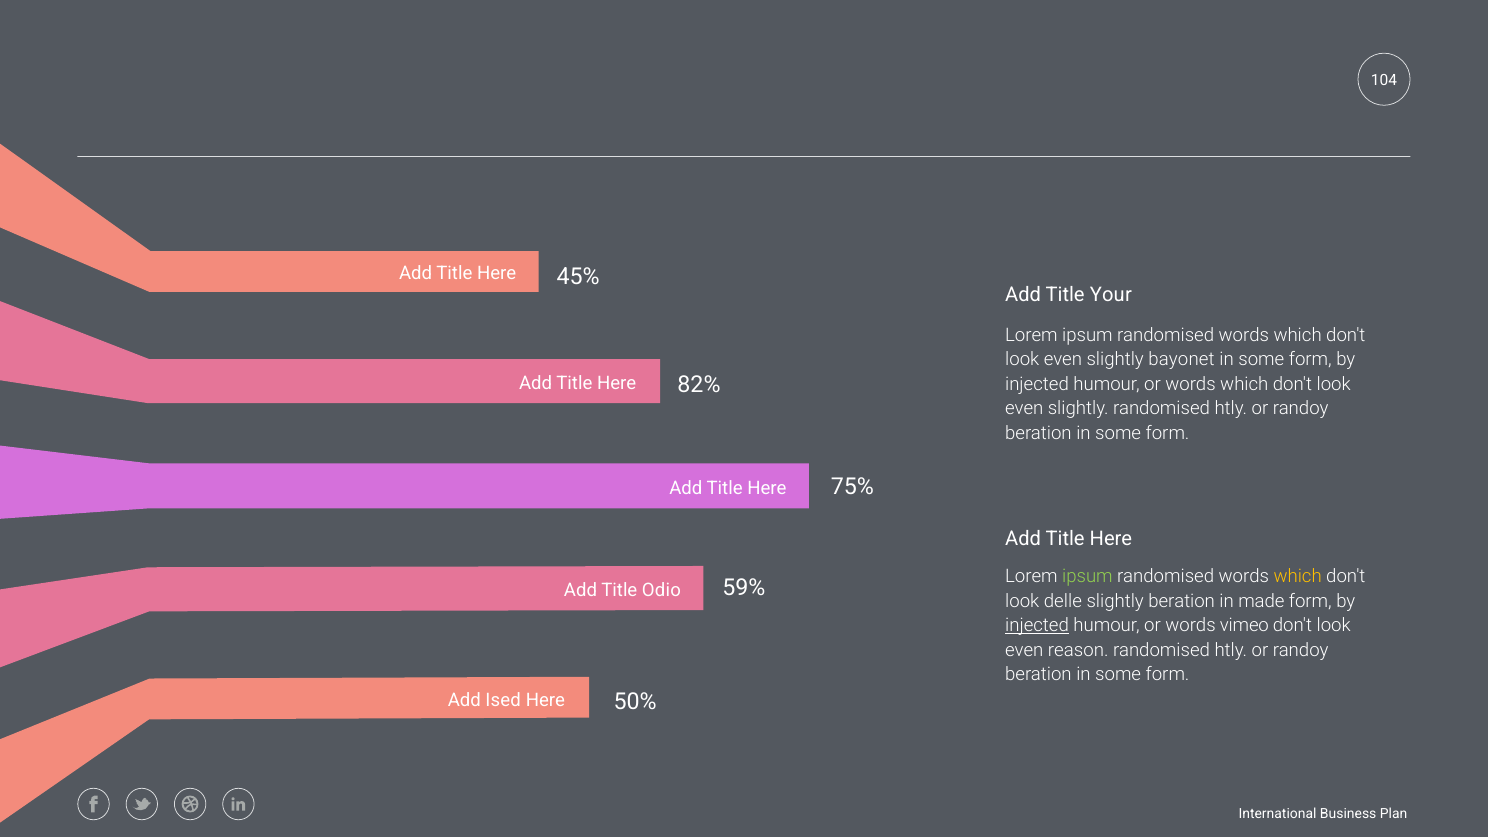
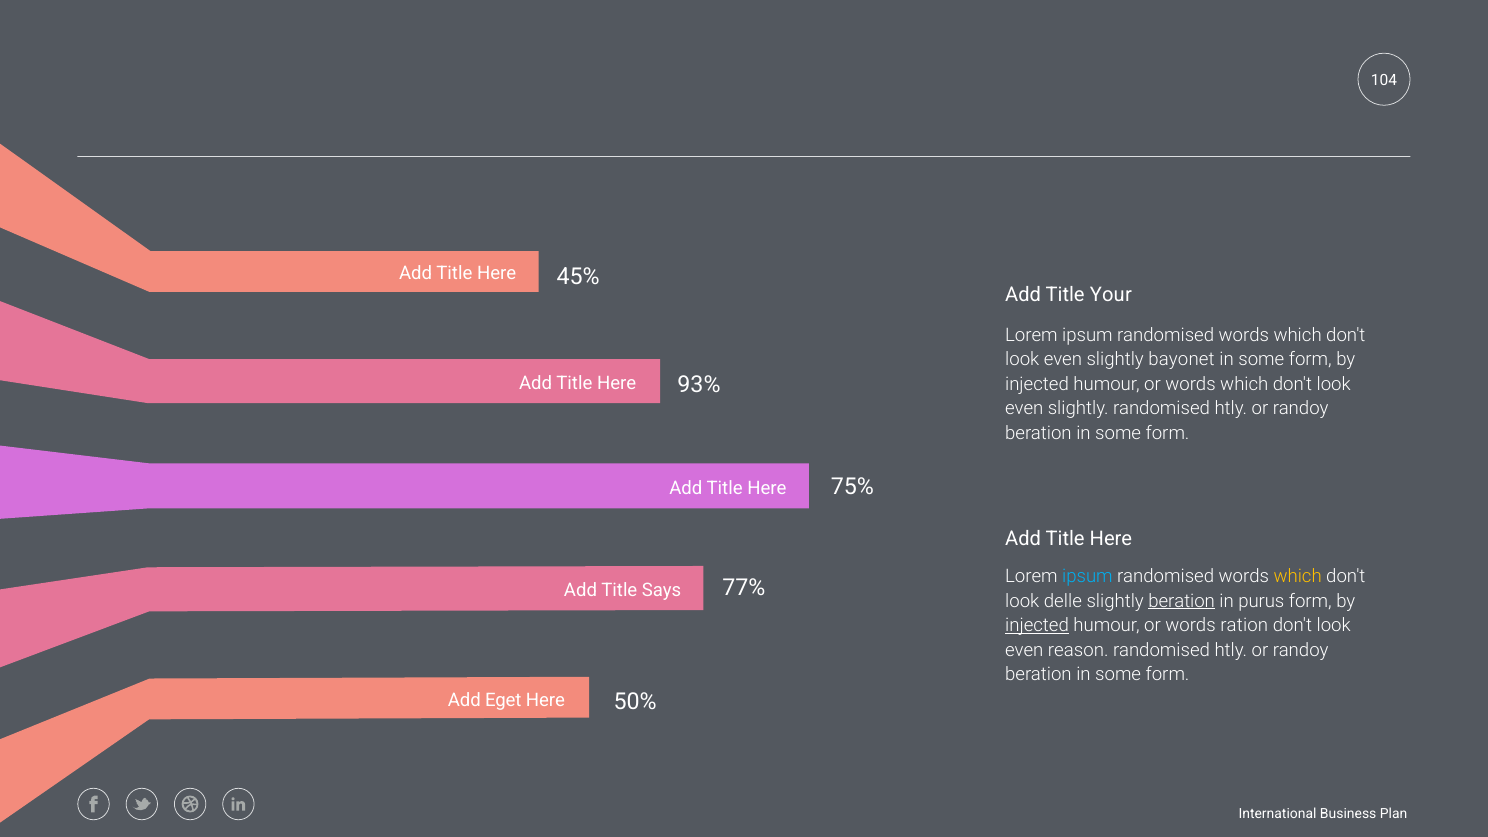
82%: 82% -> 93% (699, 385)
ipsum colour: light green -> light blue (1087, 576)
59%: 59% -> 77% (744, 588)
Odio: Odio -> Says (662, 590)
beration underline: none -> present (1182, 601)
made: made -> purus (1261, 601)
vimeo: vimeo -> ration (1244, 625)
Ised: Ised -> Eget (503, 700)
